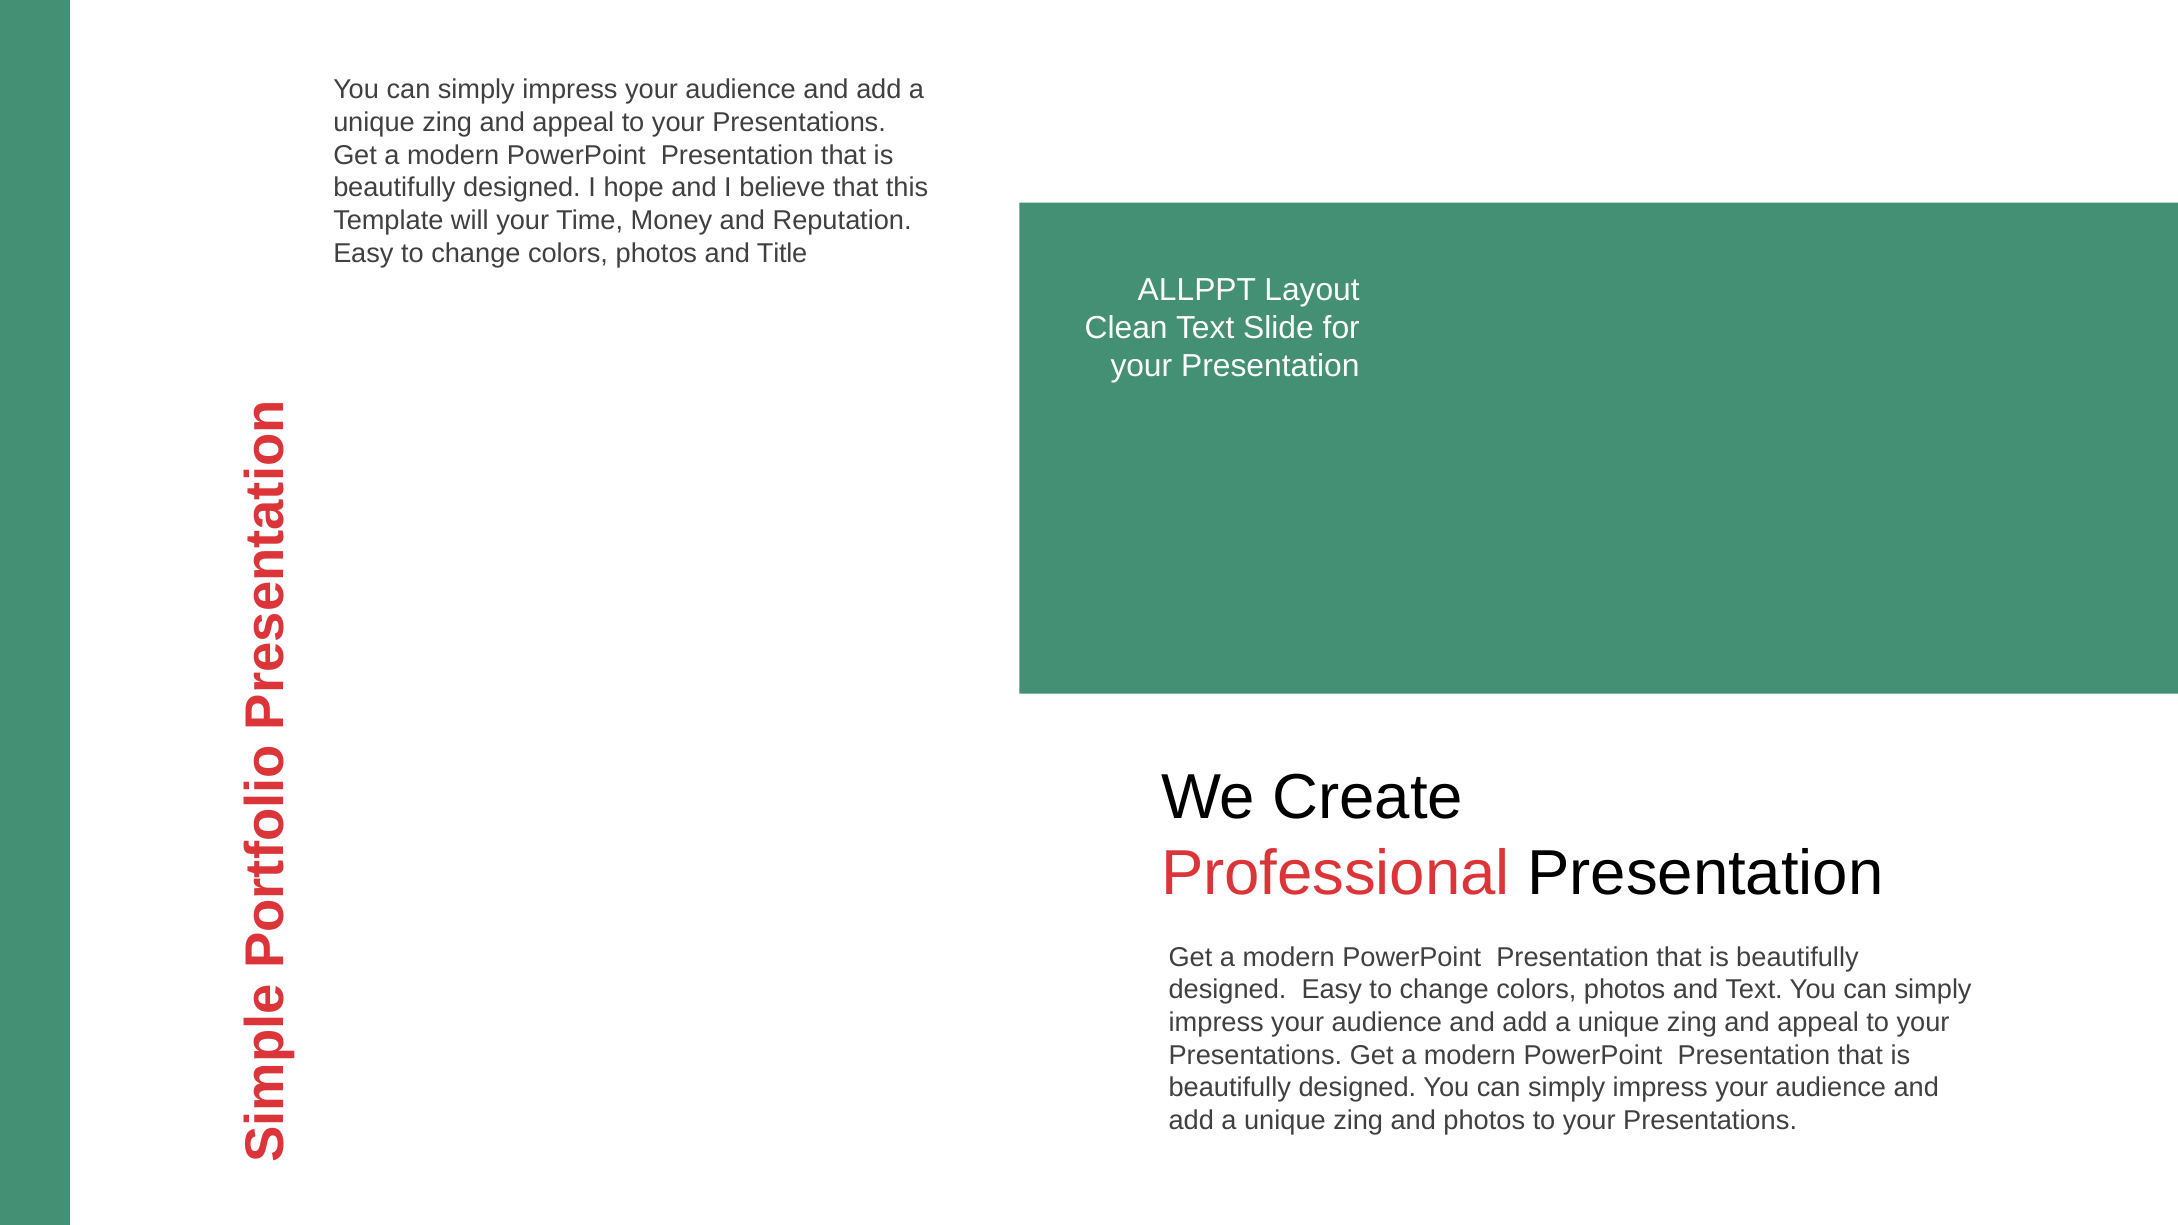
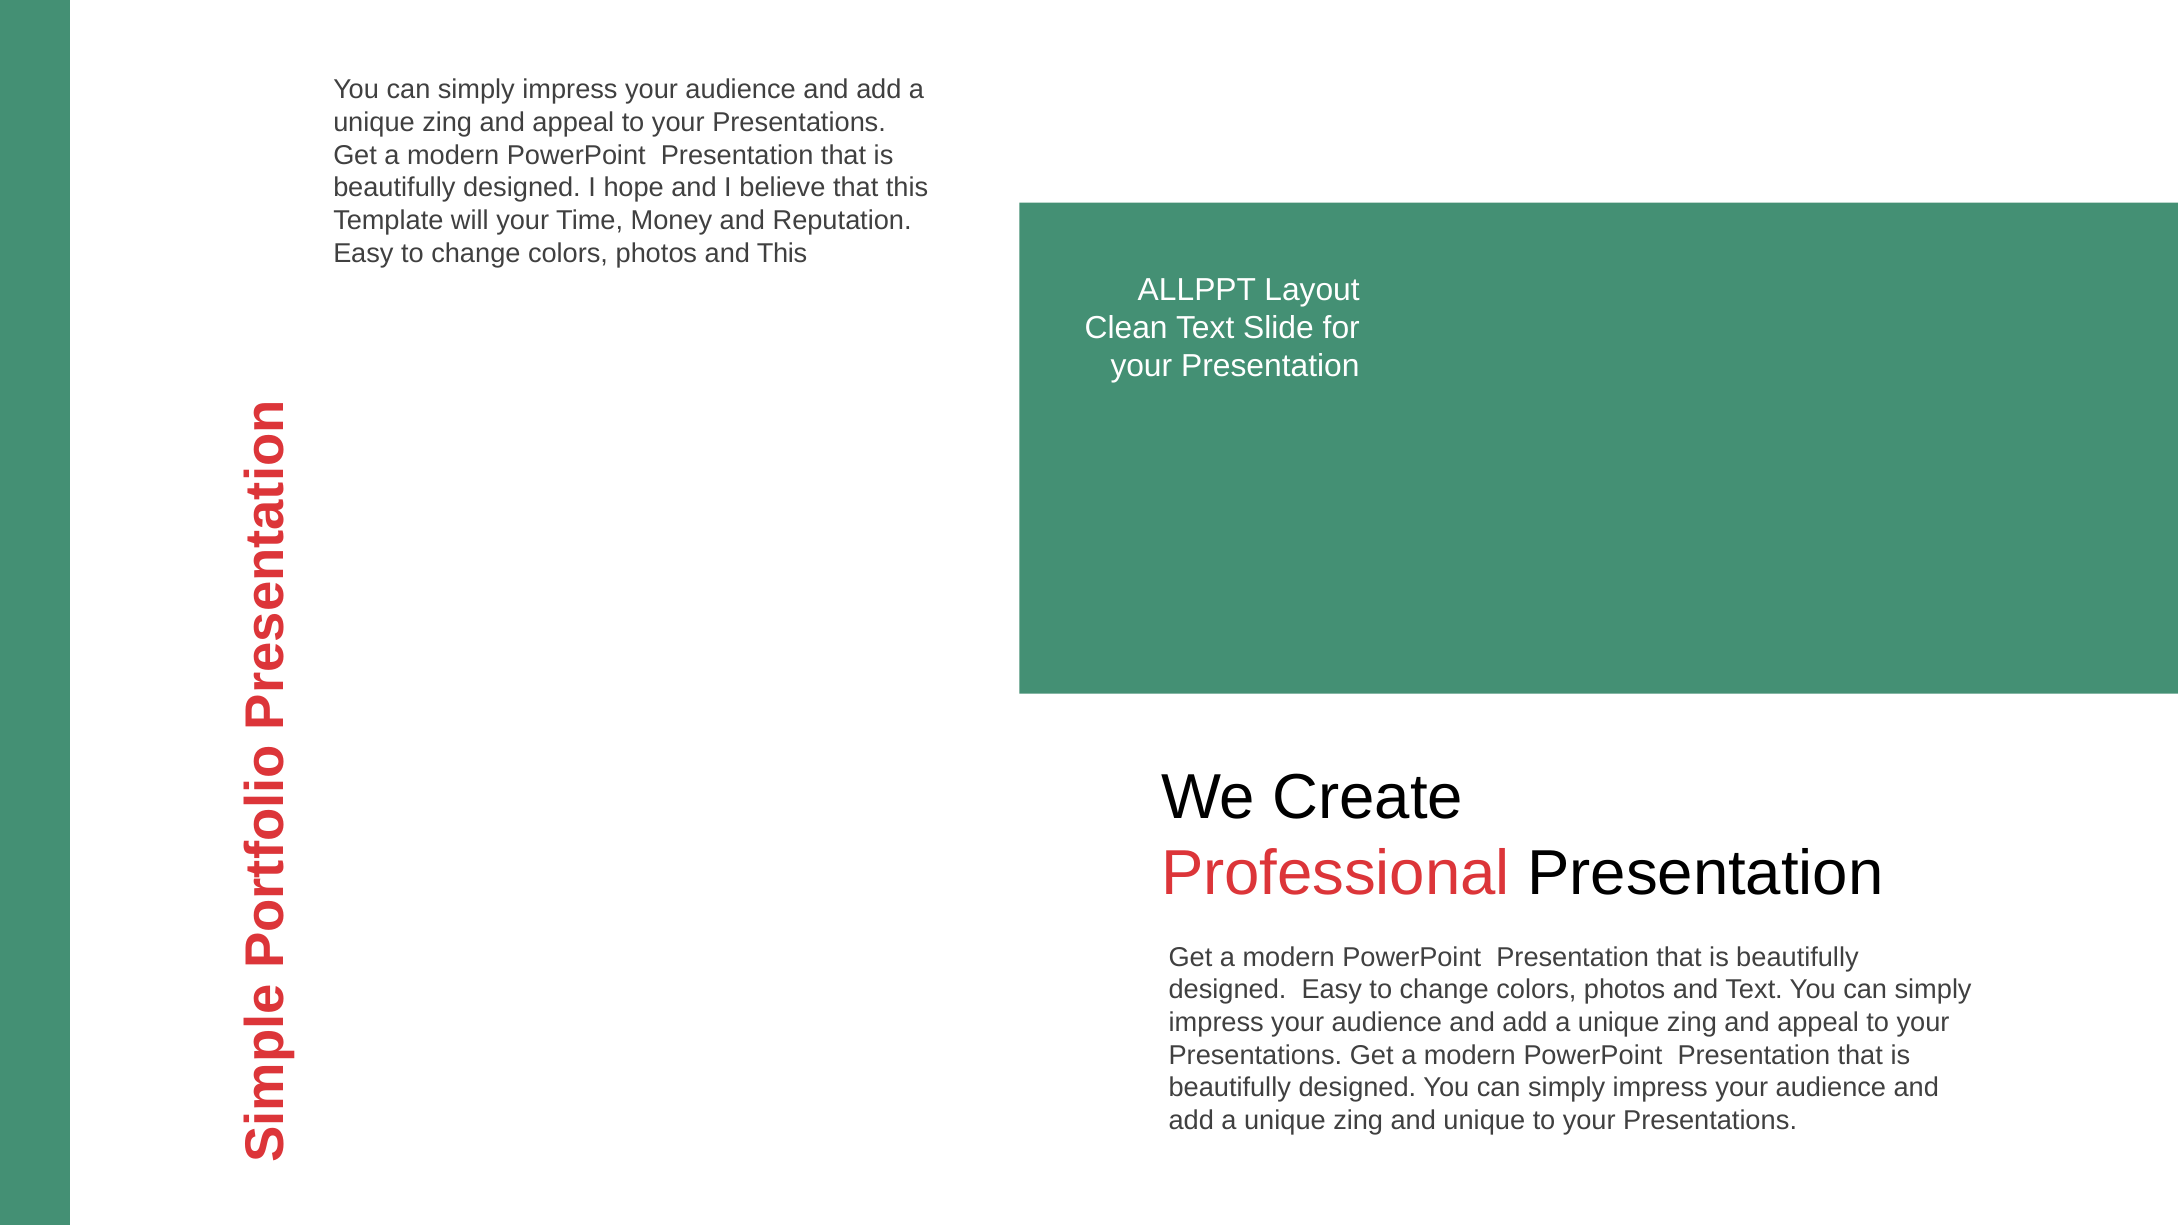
and Title: Title -> This (782, 253)
and photos: photos -> unique (1484, 1121)
